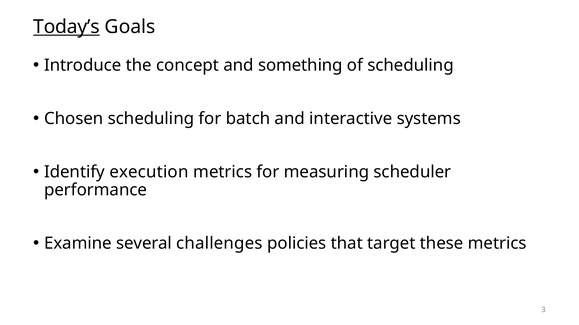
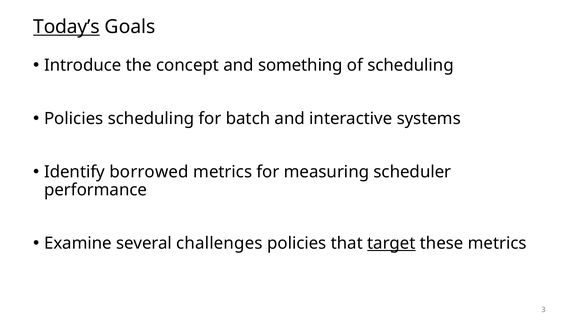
Chosen: Chosen -> Policies (74, 119)
execution: execution -> borrowed (149, 172)
target underline: none -> present (391, 244)
